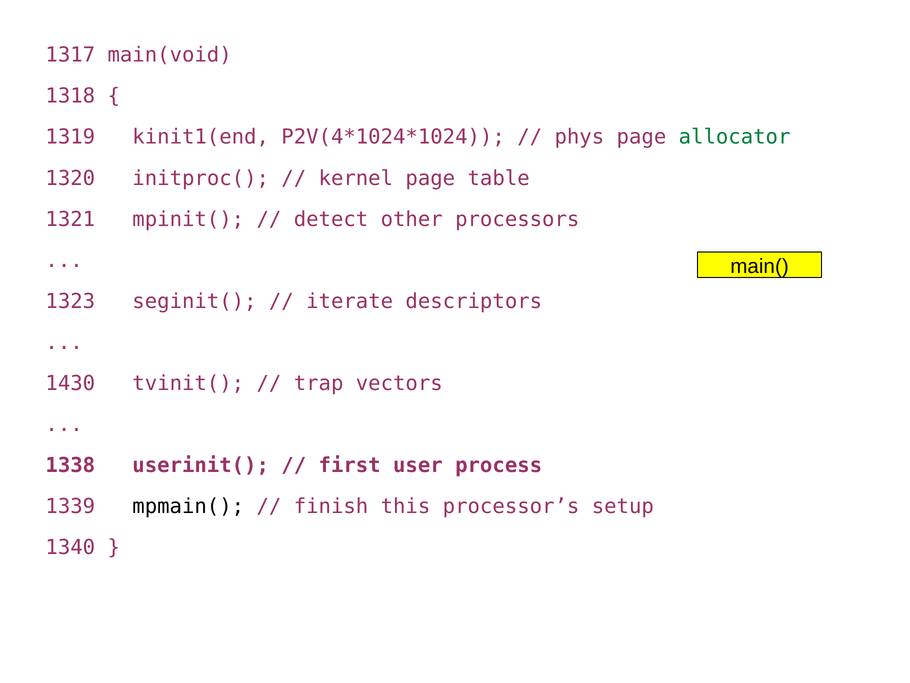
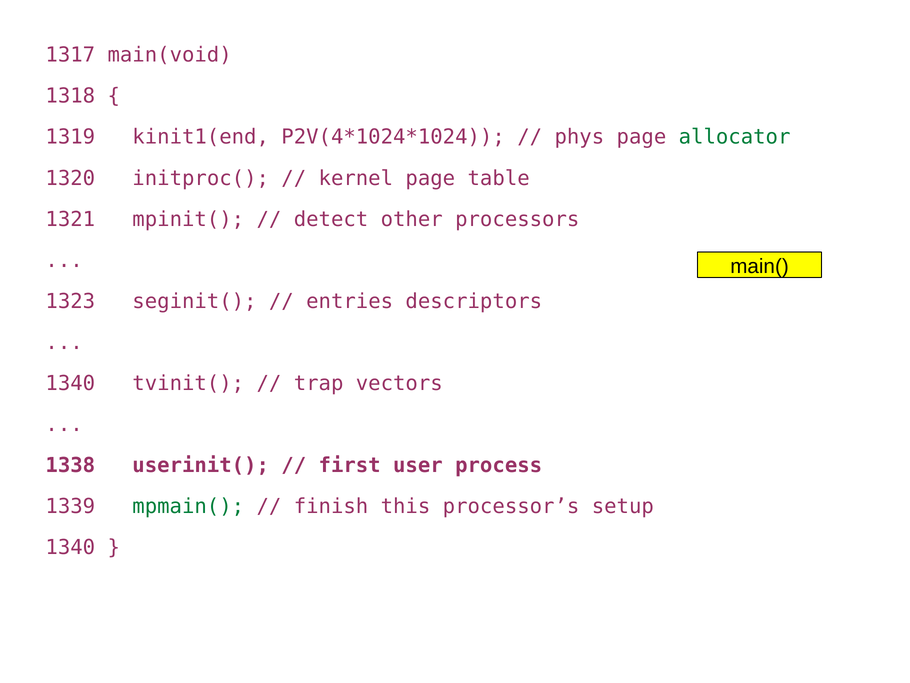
iterate: iterate -> entries (350, 301)
1430: 1430 -> 1340 (70, 383)
mpmain( colour: black -> green (188, 506)
